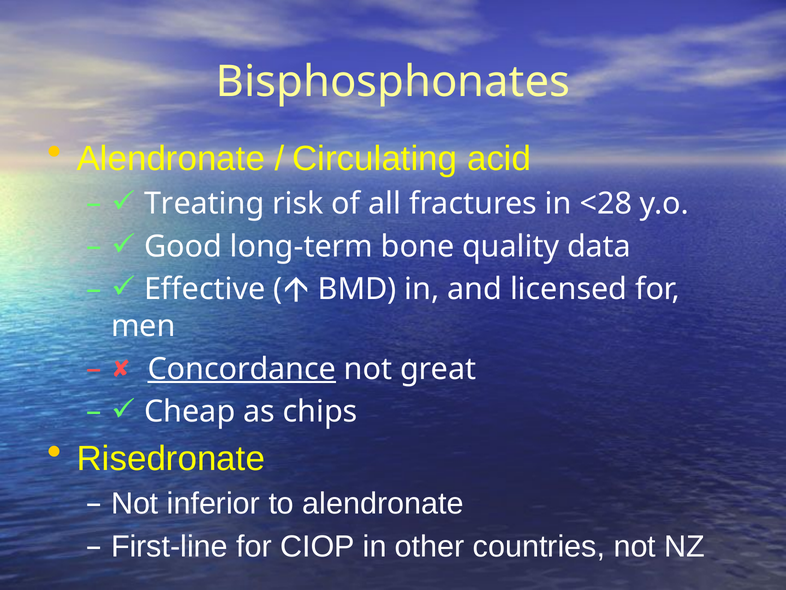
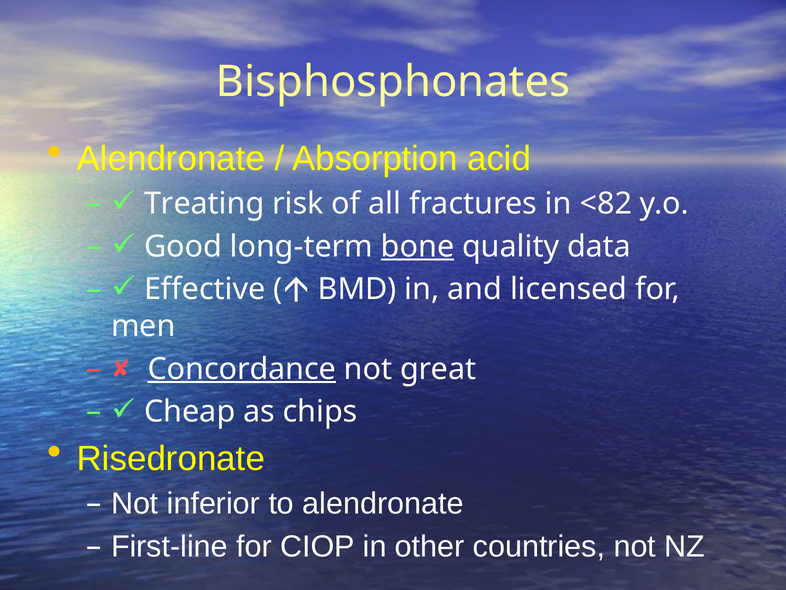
Circulating: Circulating -> Absorption (375, 158)
<28: <28 -> <82 (606, 203)
bone underline: none -> present (418, 246)
